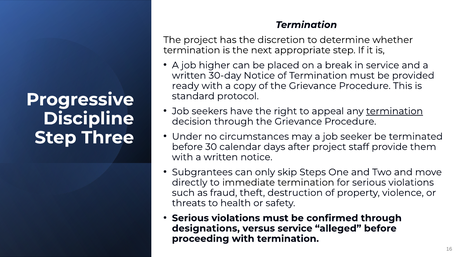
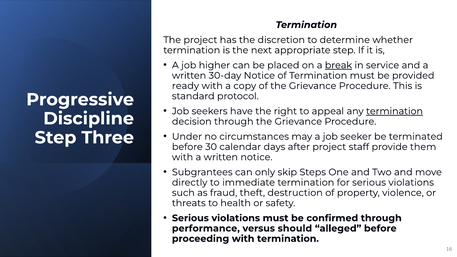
break underline: none -> present (338, 65)
designations: designations -> performance (206, 228)
versus service: service -> should (295, 228)
